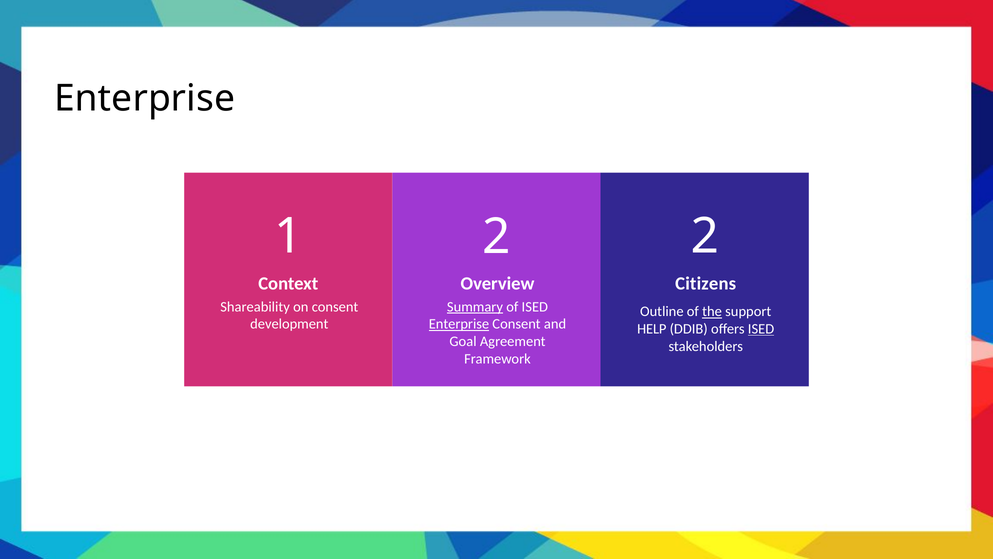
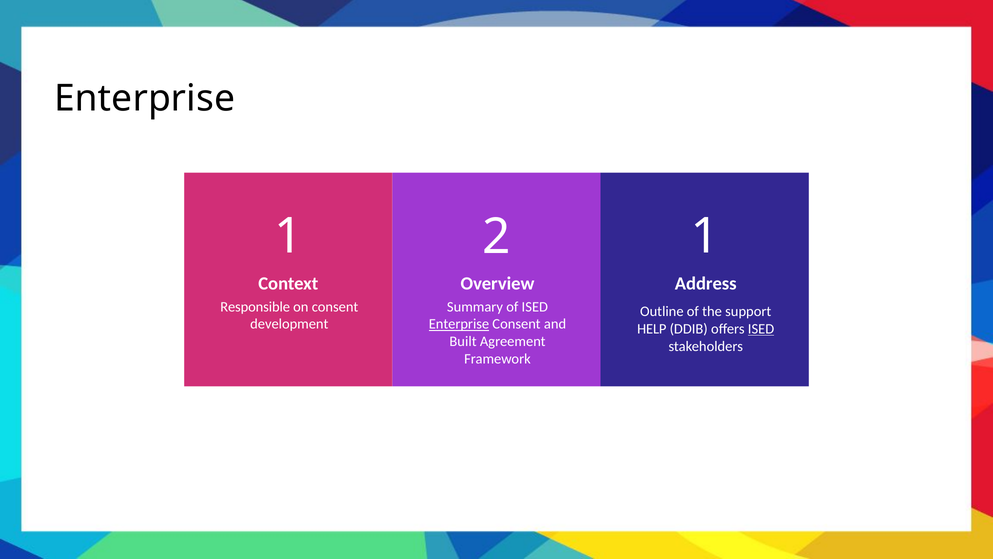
2 2: 2 -> 1 (705, 236)
Citizens: Citizens -> Address (706, 283)
Shareability: Shareability -> Responsible (255, 306)
Summary underline: present -> none (475, 306)
the underline: present -> none (712, 311)
Goal: Goal -> Built (463, 341)
